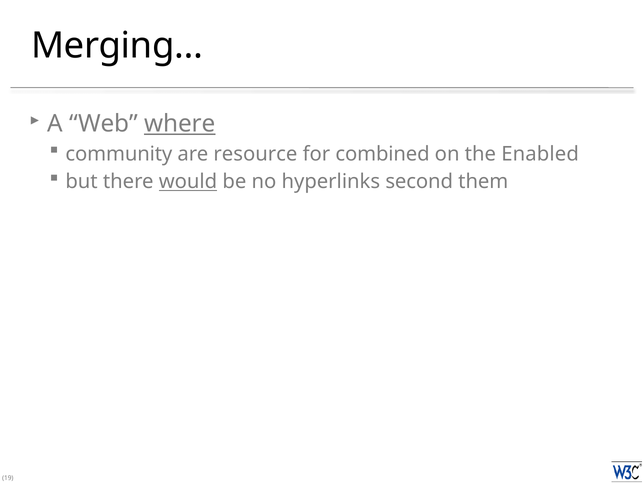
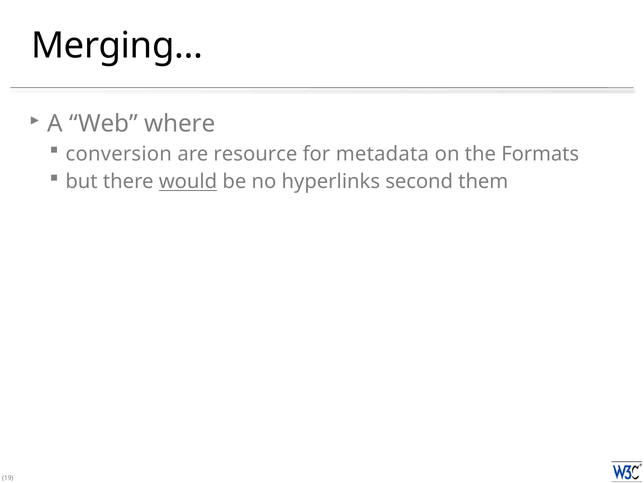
where underline: present -> none (180, 124)
community: community -> conversion (119, 154)
combined: combined -> metadata (382, 154)
Enabled: Enabled -> Formats (540, 154)
